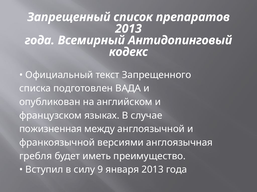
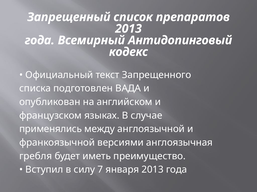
пожизненная: пожизненная -> применялись (51, 129)
9: 9 -> 7 (100, 170)
